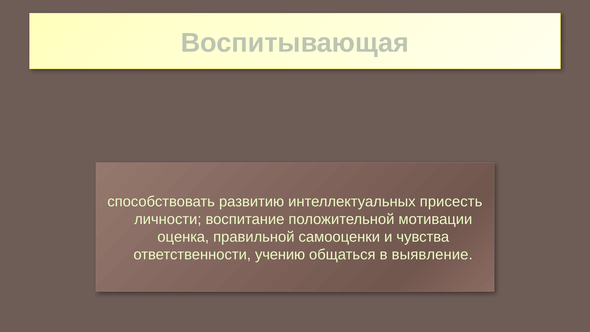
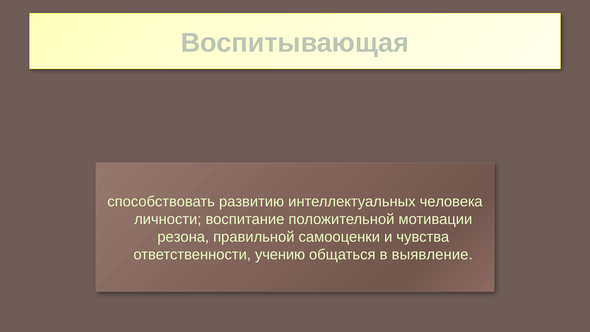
присесть: присесть -> человека (451, 201)
оценка: оценка -> резона (183, 237)
